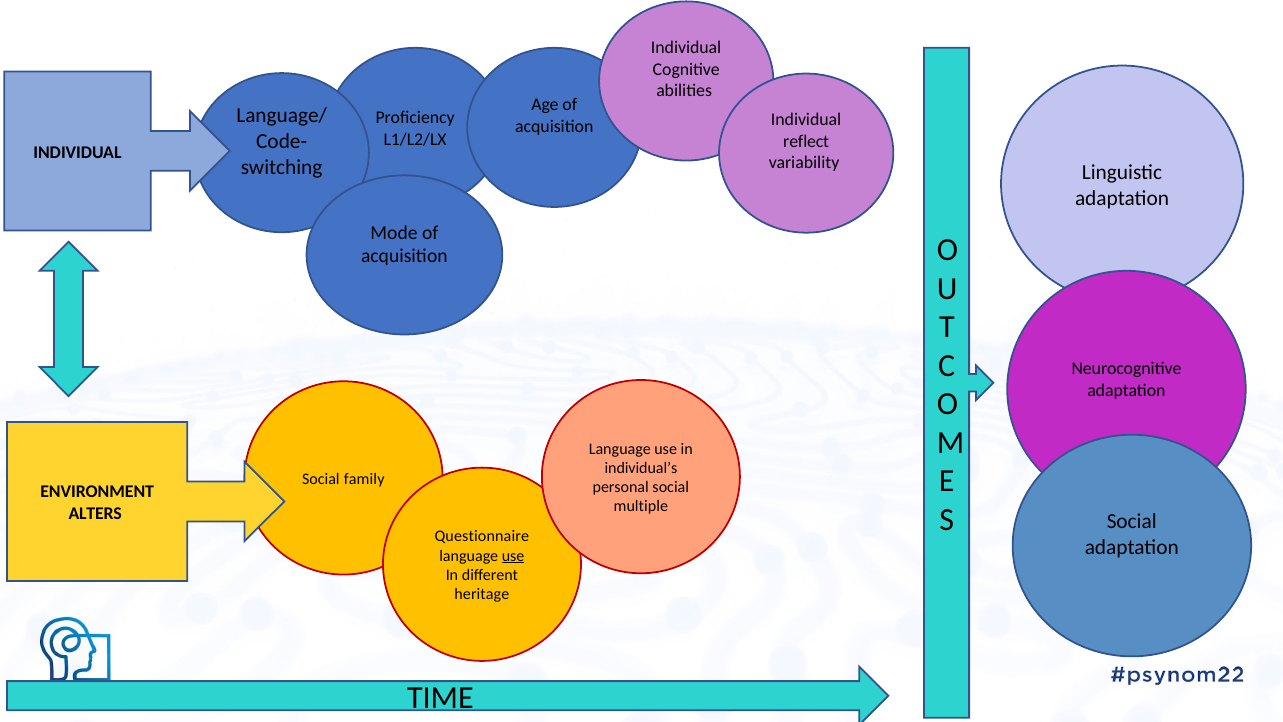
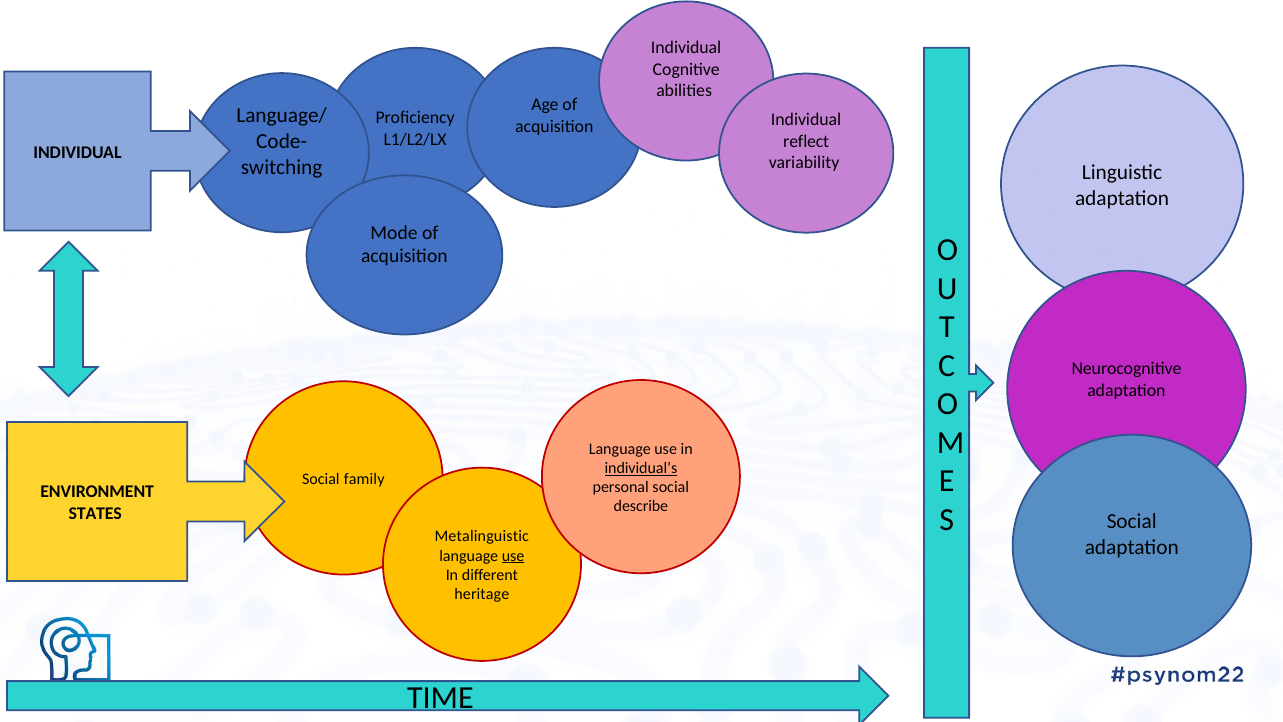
individual’s underline: none -> present (641, 468)
multiple: multiple -> describe (641, 506)
ALTERS: ALTERS -> STATES (95, 513)
Questionnaire: Questionnaire -> Metalinguistic (482, 536)
